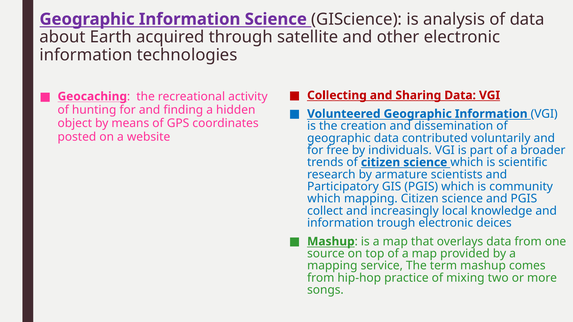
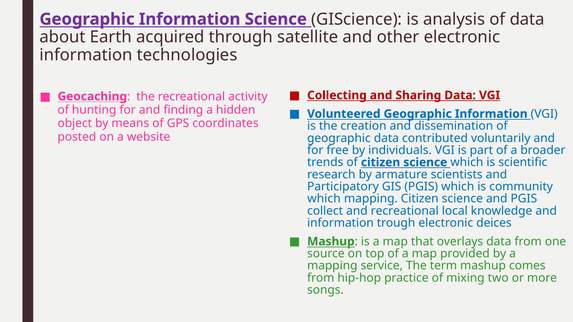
and increasingly: increasingly -> recreational (405, 211)
